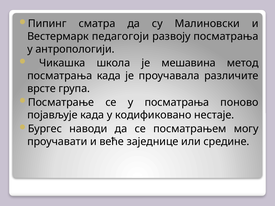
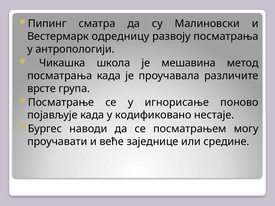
педагогоји: педагогоји -> одредницу (121, 36)
у посматрања: посматрања -> игнорисање (177, 102)
